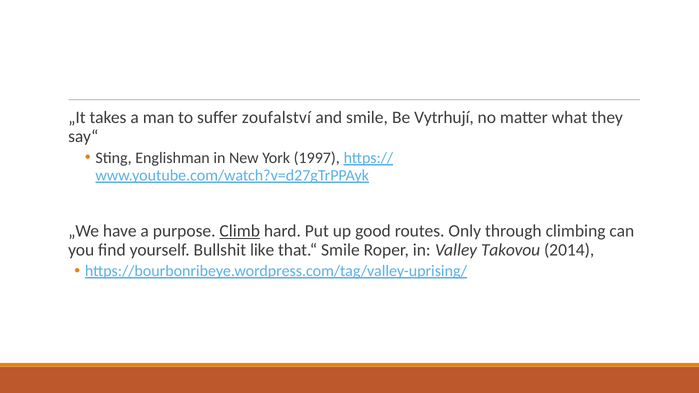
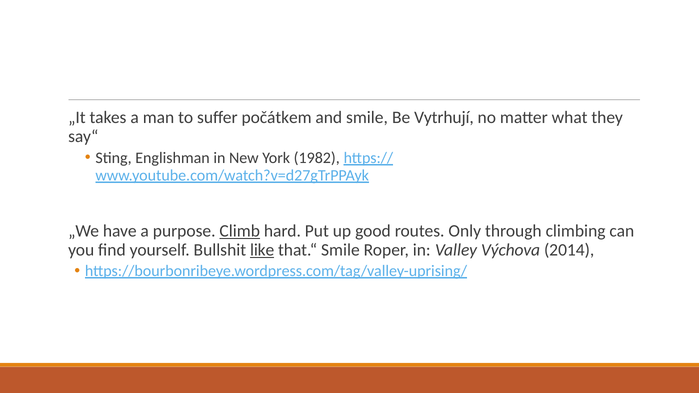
zoufalství: zoufalství -> počátkem (277, 118)
1997: 1997 -> 1982 (317, 158)
like underline: none -> present (262, 250)
Takovou: Takovou -> Výchova (511, 250)
